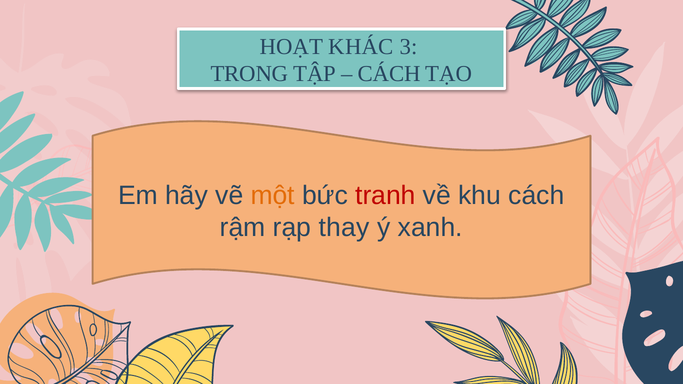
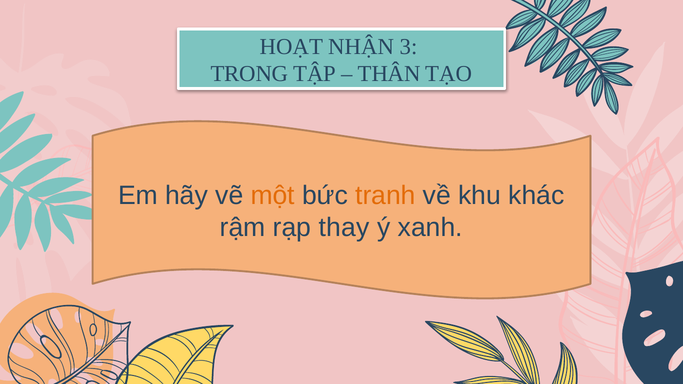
KHÁC: KHÁC -> NHẬN (361, 47)
CÁCH: CÁCH -> THÂN (389, 74)
tranh colour: red -> orange (385, 196)
khu cách: cách -> khác (536, 196)
